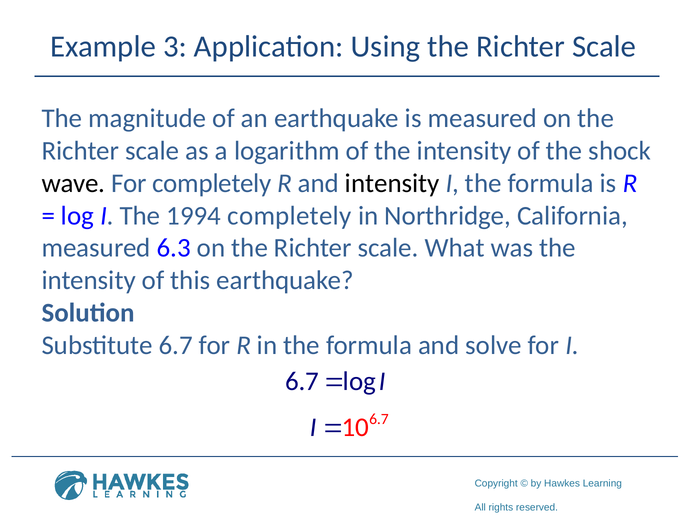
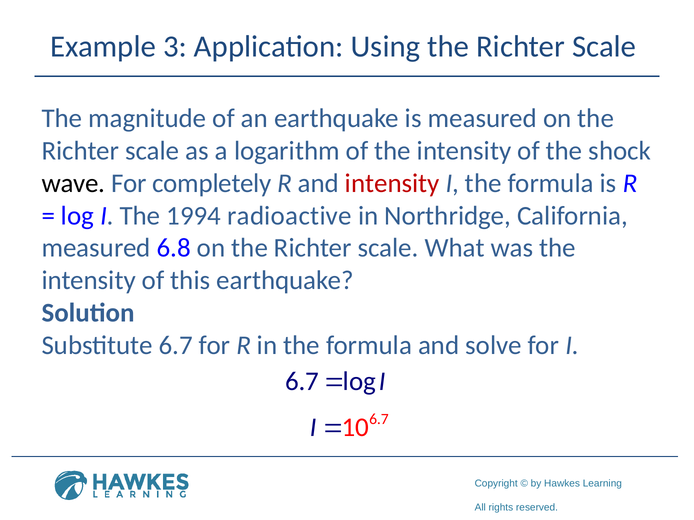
intensity colour: black -> red (392, 183)
1994 completely: completely -> radioactive (289, 216)
6.3: 6.3 -> 6.8 (174, 248)
